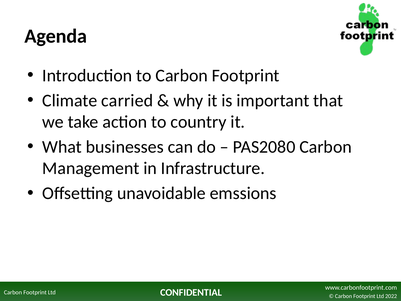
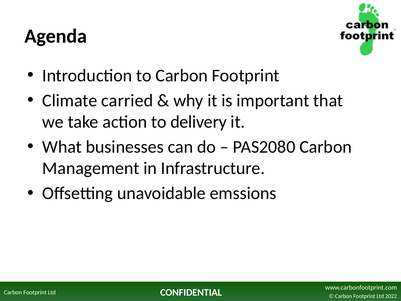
country: country -> delivery (199, 122)
